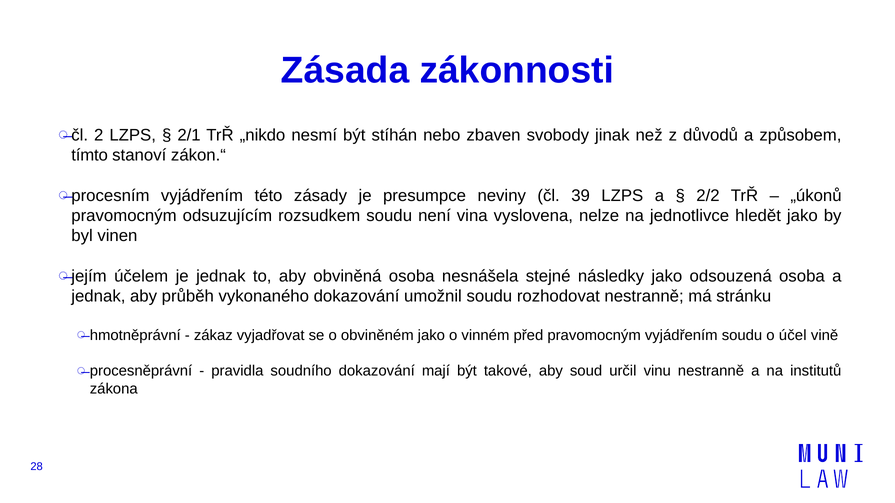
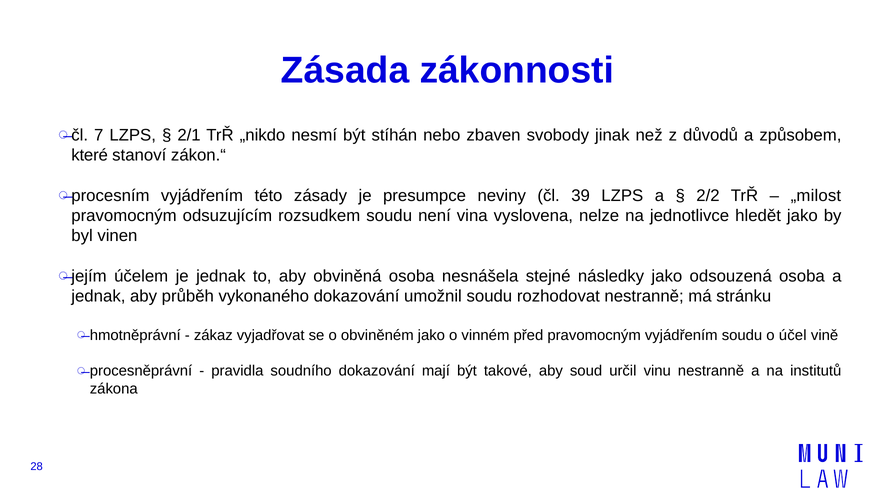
2: 2 -> 7 (99, 135)
tímto: tímto -> které (90, 156)
„úkonů: „úkonů -> „milost (816, 196)
